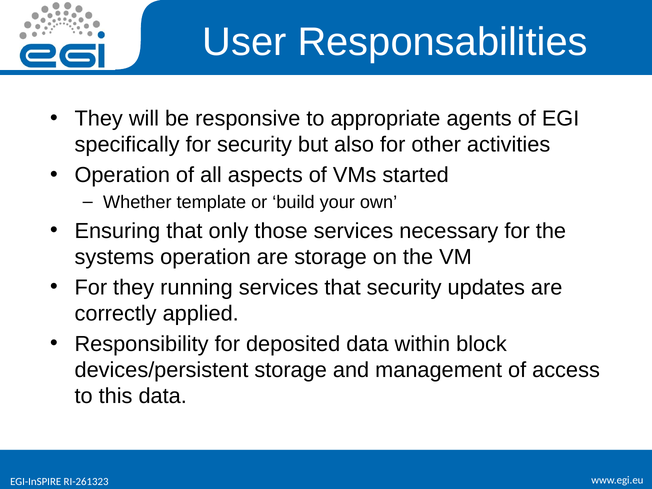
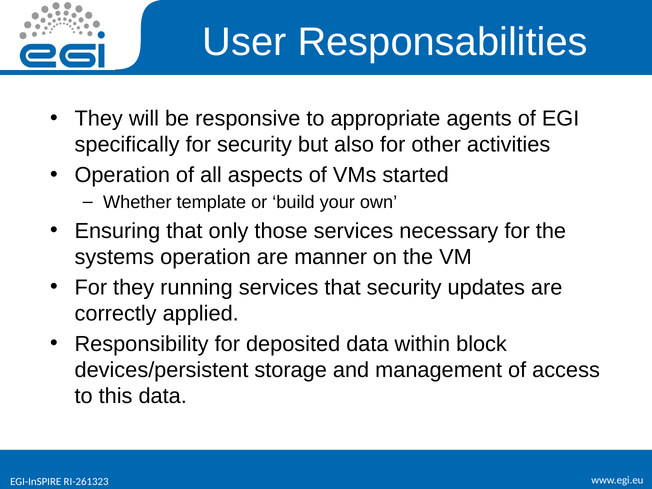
are storage: storage -> manner (331, 257)
